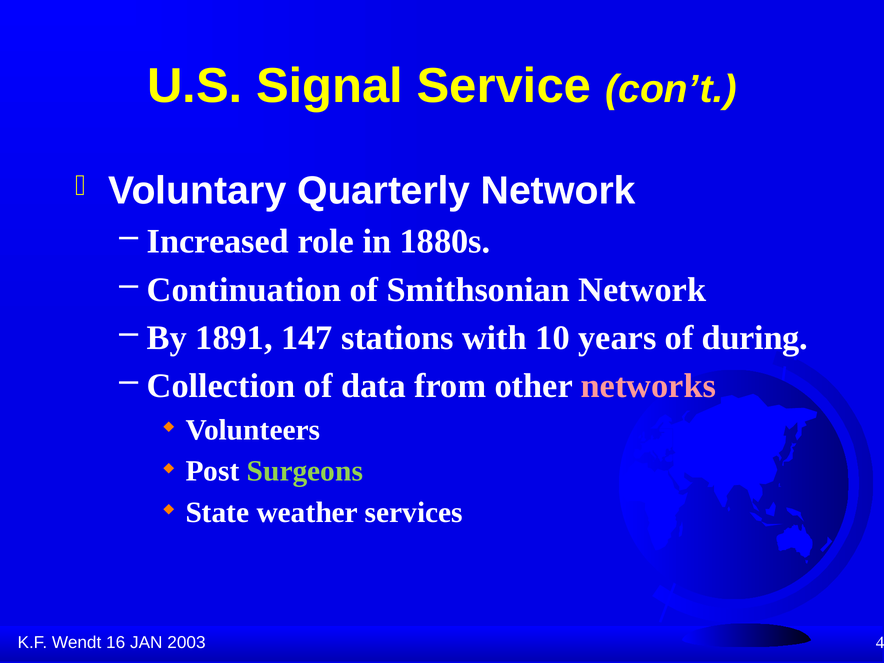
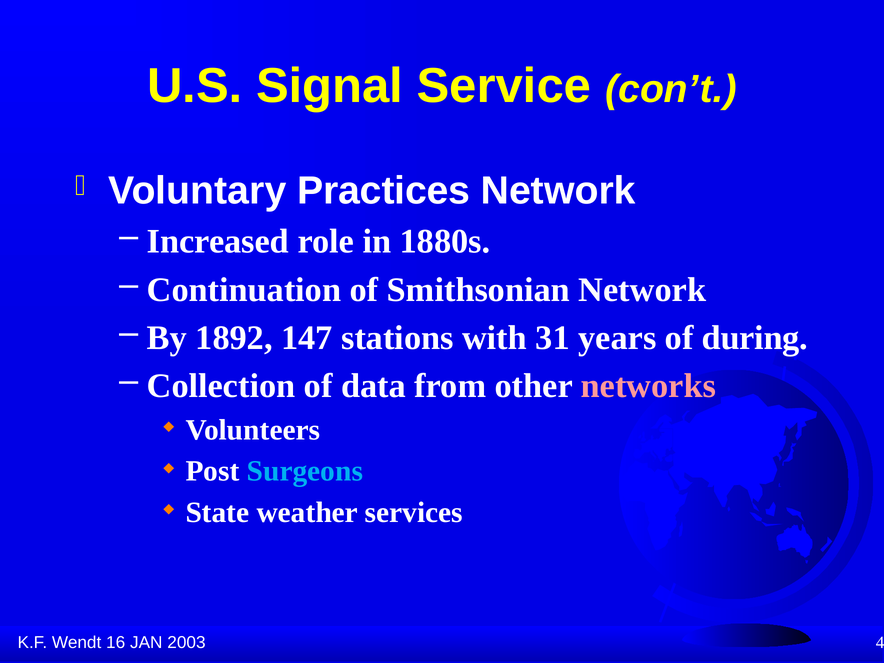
Quarterly: Quarterly -> Practices (384, 191)
1891: 1891 -> 1892 (234, 338)
10: 10 -> 31 (553, 338)
Surgeons colour: light green -> light blue (305, 471)
